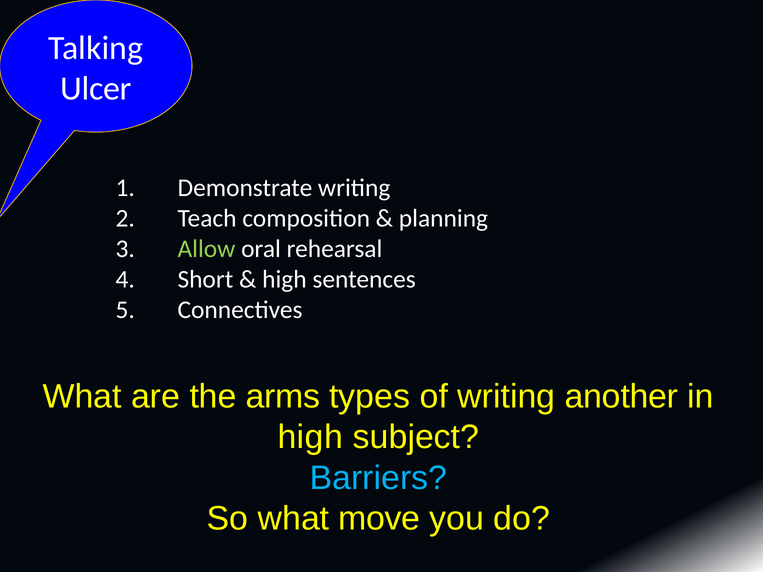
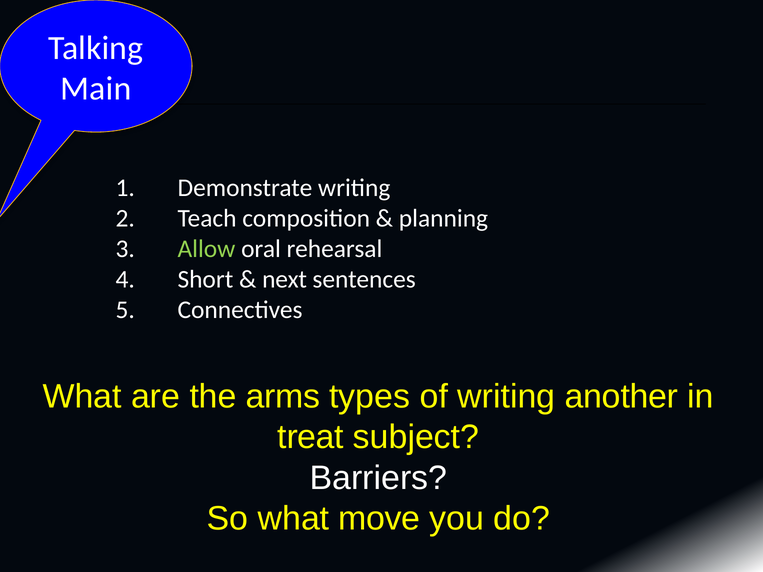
Ulcer: Ulcer -> Main (96, 89)
high: high -> next (285, 280)
high: high -> treat (311, 437)
Barriers colour: light blue -> white (378, 478)
